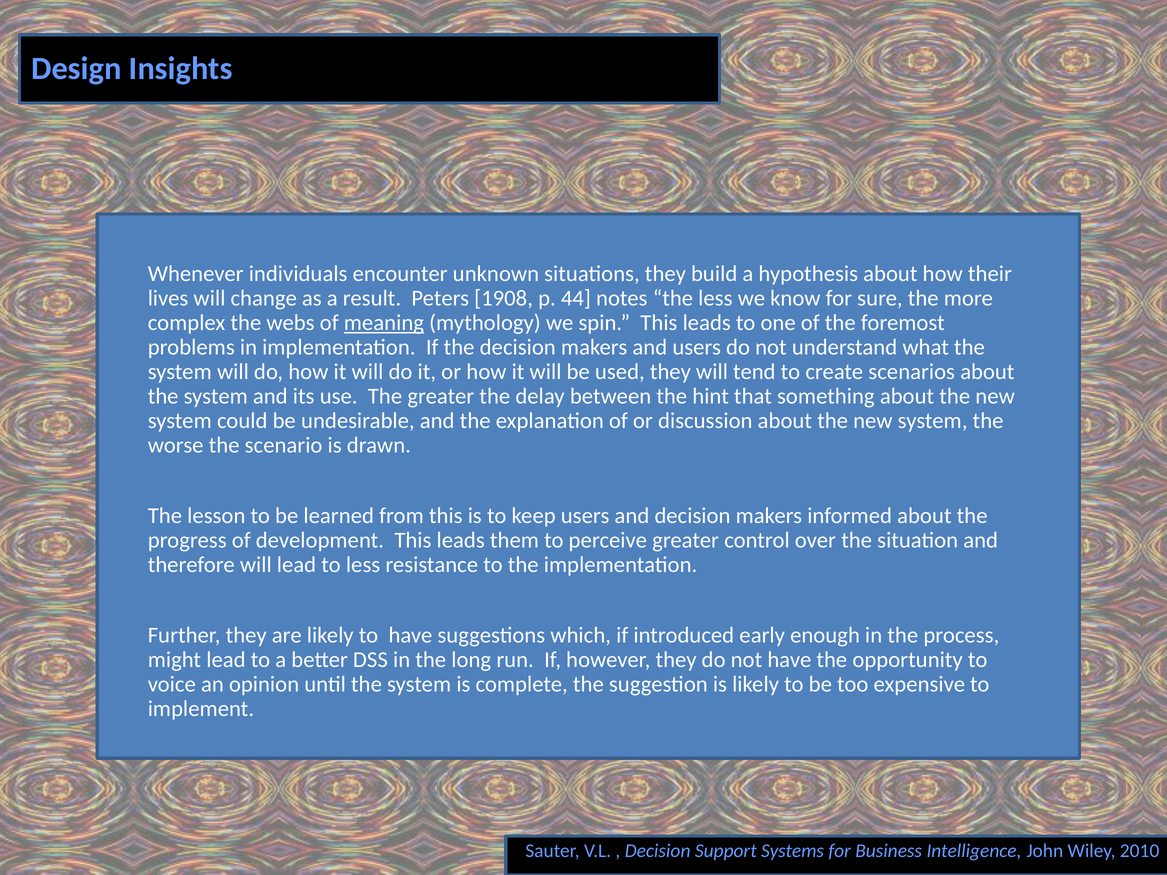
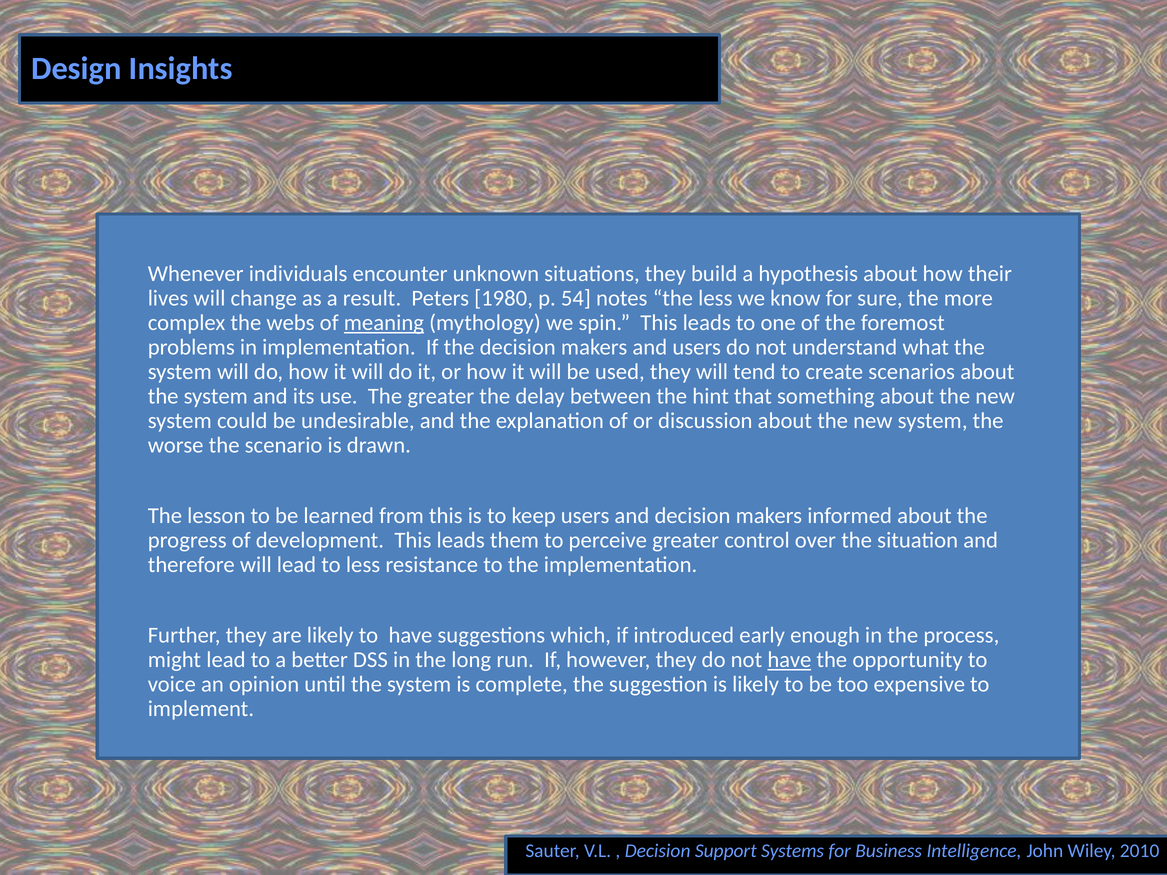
1908: 1908 -> 1980 (504, 298)
44: 44 -> 54 (576, 298)
have underline: none -> present (789, 660)
